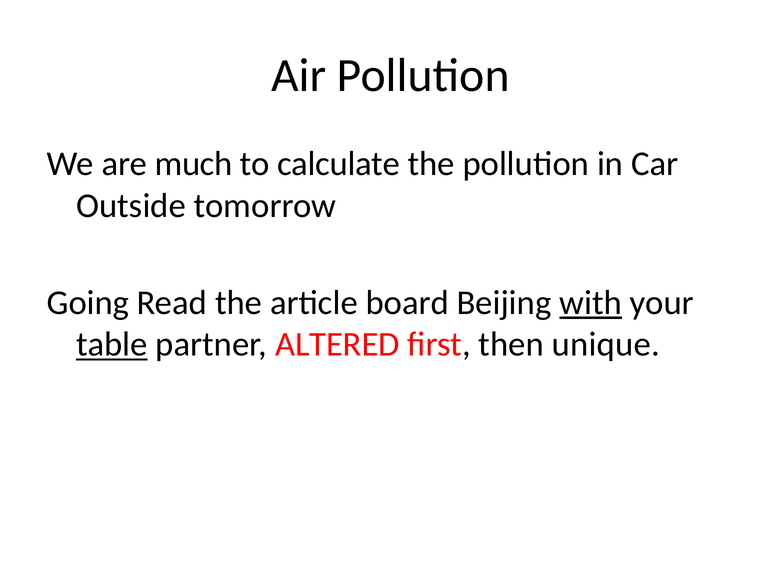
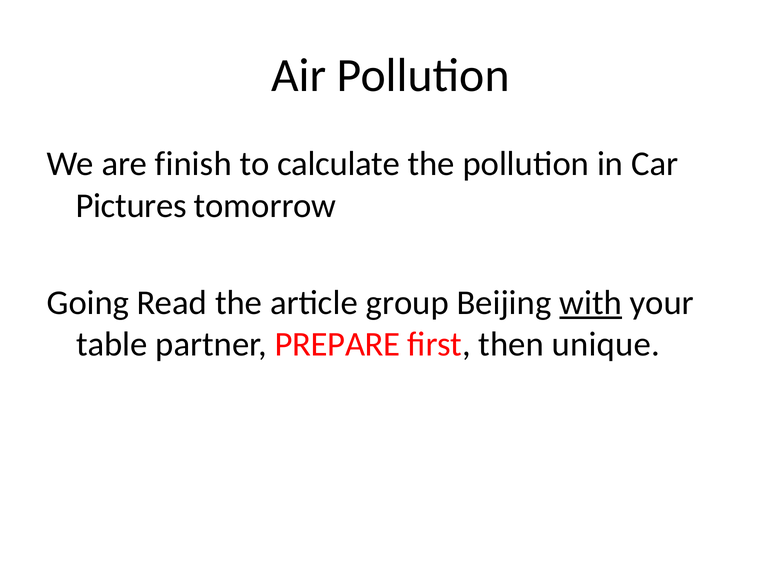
much: much -> finish (193, 164)
Outside: Outside -> Pictures (131, 206)
board: board -> group (407, 303)
table underline: present -> none (112, 344)
ALTERED: ALTERED -> PREPARE (337, 344)
